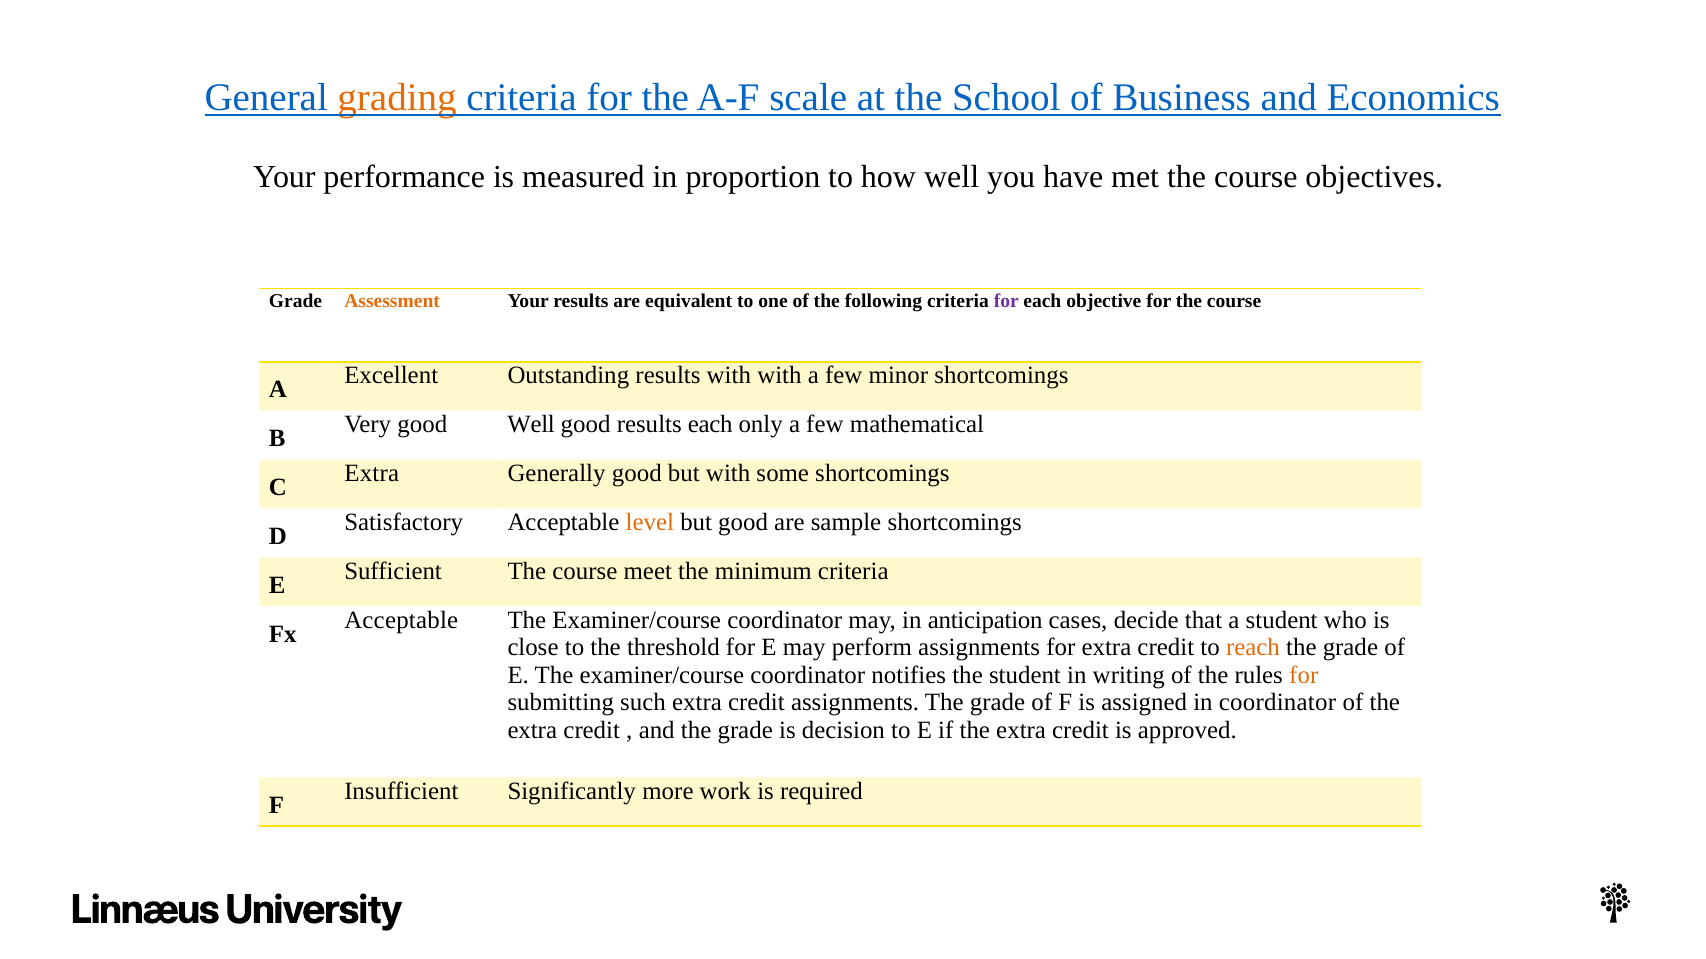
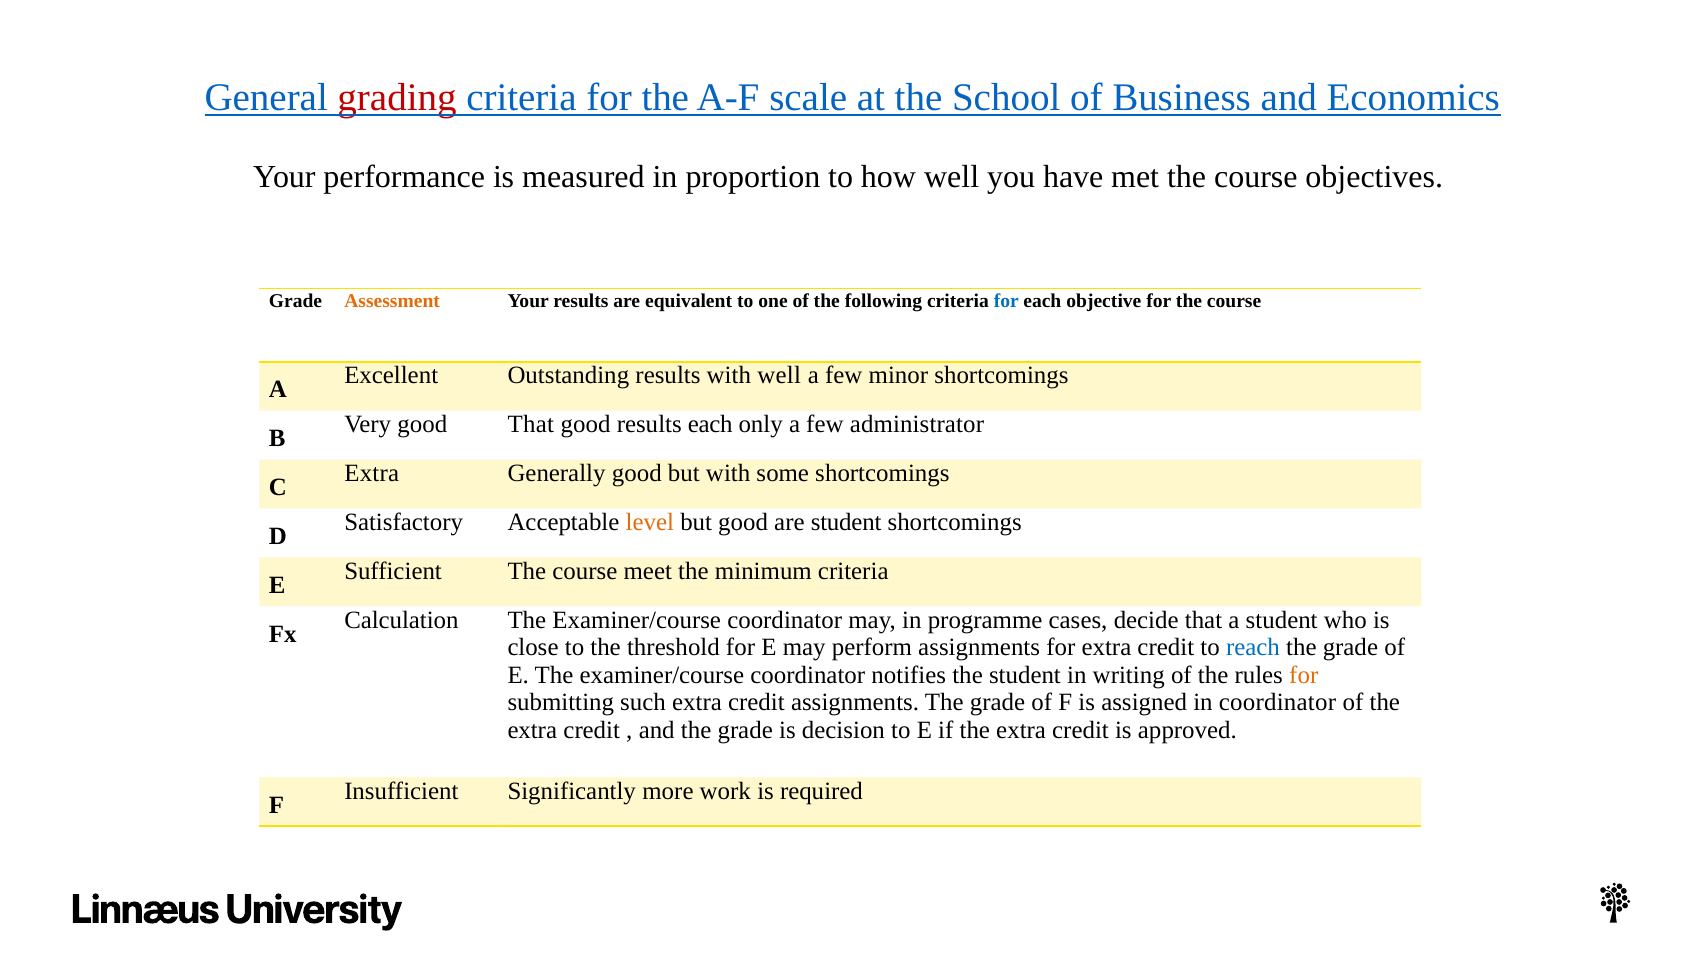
grading colour: orange -> red (397, 97)
for colour: purple -> blue (1006, 301)
with with: with -> well (779, 376)
good Well: Well -> That (531, 425)
mathematical: mathematical -> administrator (917, 425)
are sample: sample -> student (846, 523)
Acceptable: Acceptable -> Calculation (401, 620)
anticipation: anticipation -> programme (985, 620)
reach colour: orange -> blue (1253, 648)
